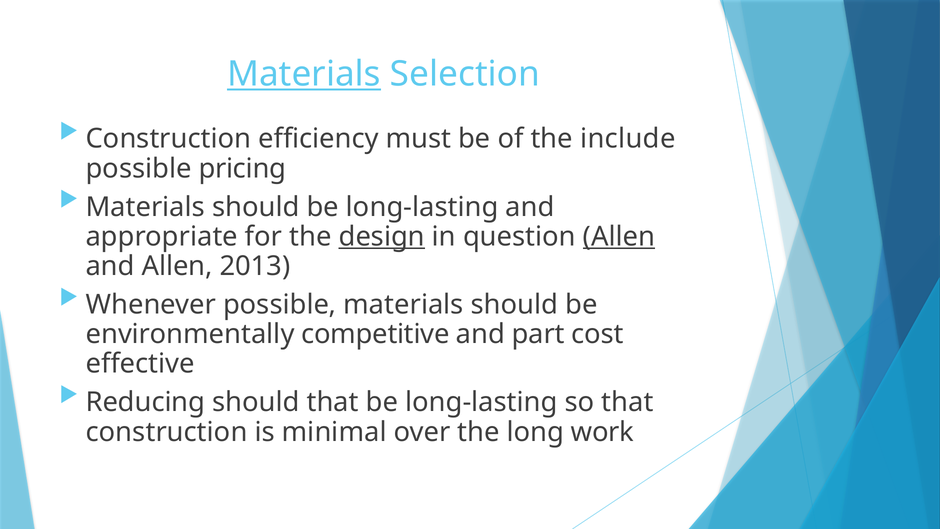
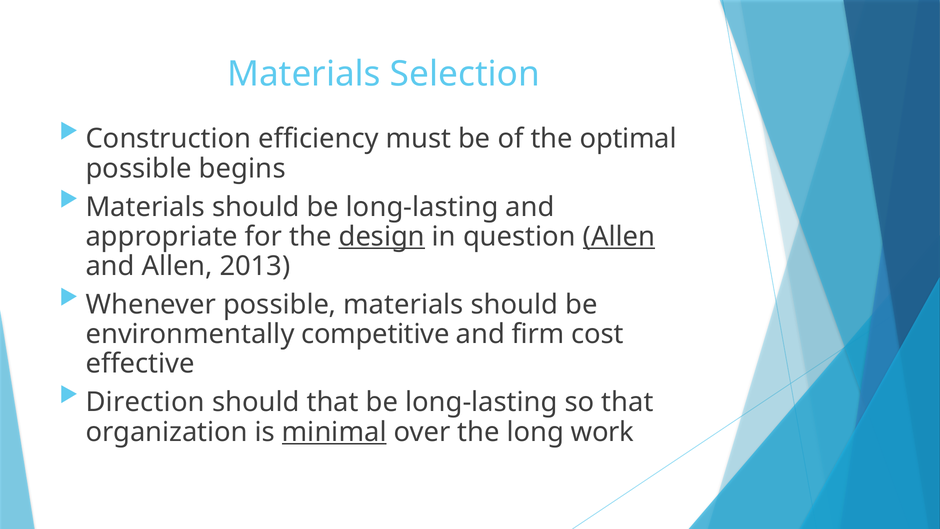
Materials underline: present -> none (304, 74)
include: include -> optimal (628, 139)
pricing: pricing -> begins (242, 168)
part: part -> firm (538, 334)
Reducing: Reducing -> Direction (145, 402)
construction: construction -> organization (167, 432)
minimal underline: none -> present (334, 432)
